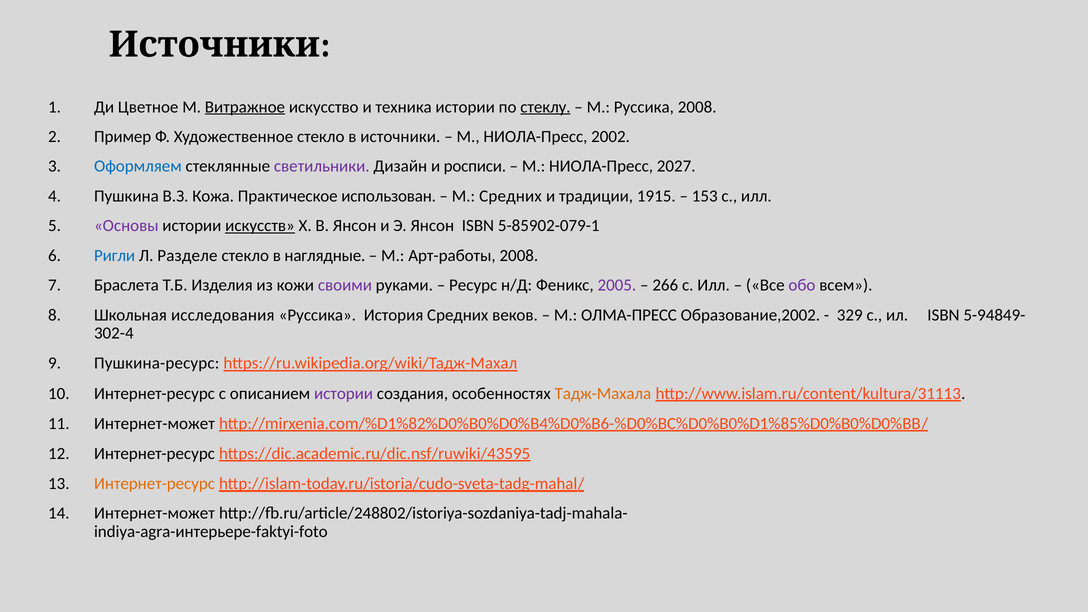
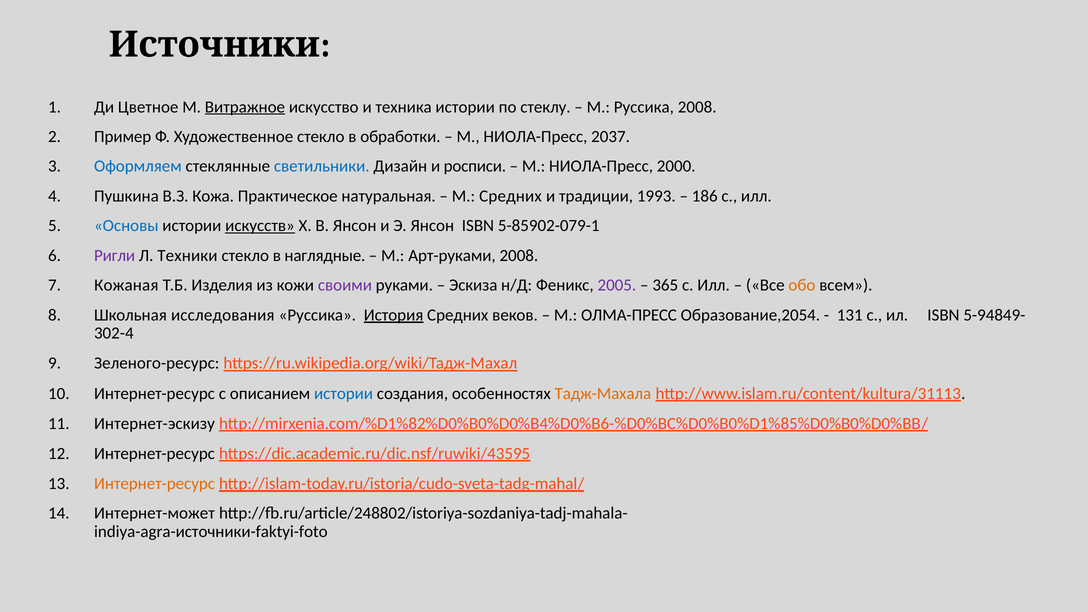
стеклу underline: present -> none (545, 107)
в источники: источники -> обработки (400, 137)
2002: 2002 -> 2037 (611, 137)
светильники colour: purple -> blue (322, 166)
2027: 2027 -> 2000 (676, 166)
использован: использован -> натуральная (389, 196)
1915: 1915 -> 1993 (656, 196)
153: 153 -> 186 (705, 196)
Основы colour: purple -> blue (126, 226)
Ригли colour: blue -> purple (115, 256)
Разделе: Разделе -> Техники (187, 256)
Арт-работы: Арт-работы -> Арт-руками (452, 256)
Браслета: Браслета -> Кожаная (126, 285)
Ресурс: Ресурс -> Эскиза (473, 285)
266: 266 -> 365 (665, 285)
обо colour: purple -> orange (802, 285)
История underline: none -> present (394, 315)
Образование,2002: Образование,2002 -> Образование,2054 (750, 315)
329: 329 -> 131 (850, 315)
Пушкина-ресурс: Пушкина-ресурс -> Зеленого-ресурс (157, 363)
истории colour: purple -> blue (344, 393)
Интернет-может: Интернет-может -> Интернет-эскизу (154, 423)
indiya-agra-интерьере-faktyi-foto: indiya-agra-интерьере-faktyi-foto -> indiya-agra-источники-faktyi-foto (211, 532)
